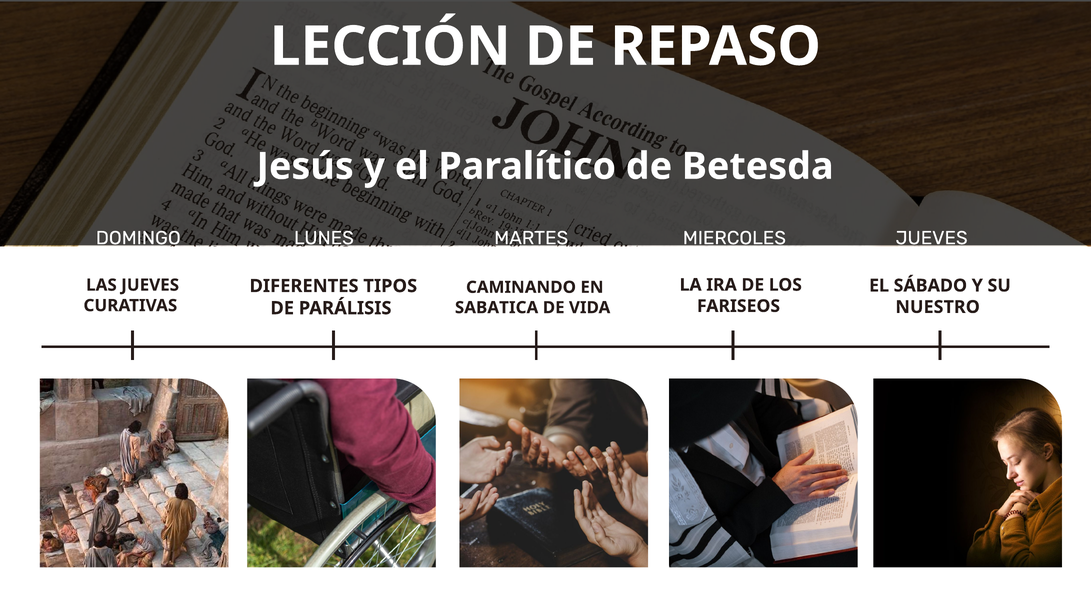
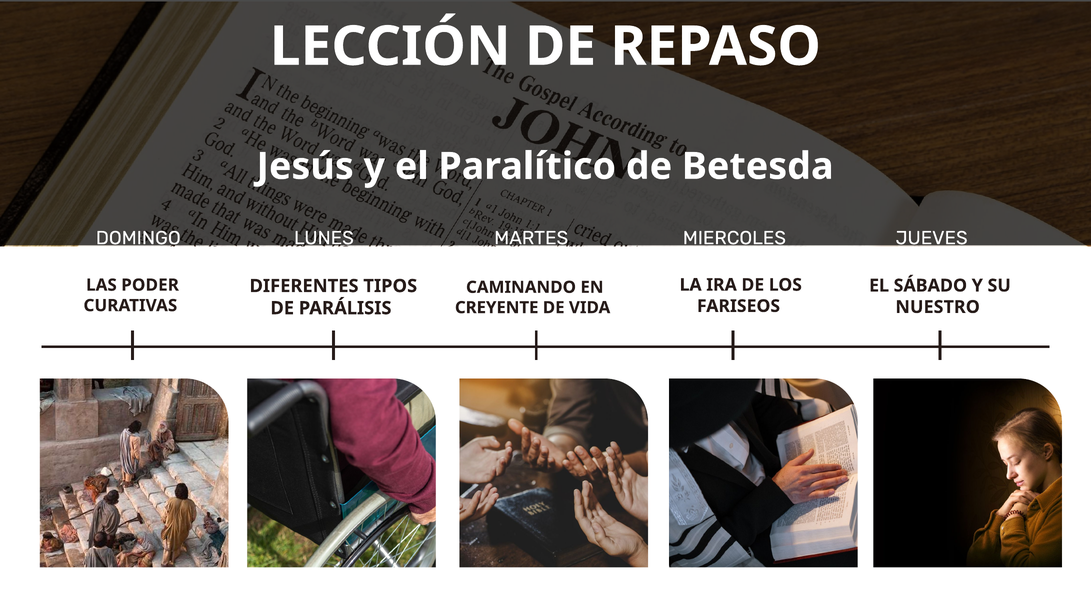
LAS JUEVES: JUEVES -> PODER (150, 285)
SABATICA: SABATICA -> CREYENTE (497, 307)
